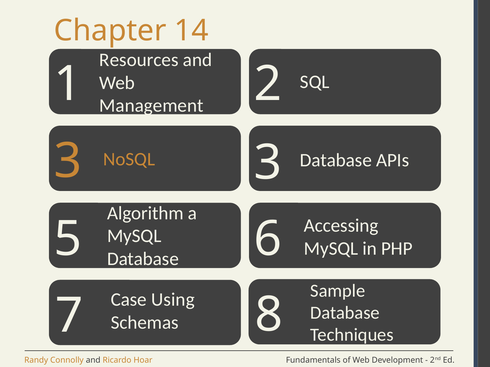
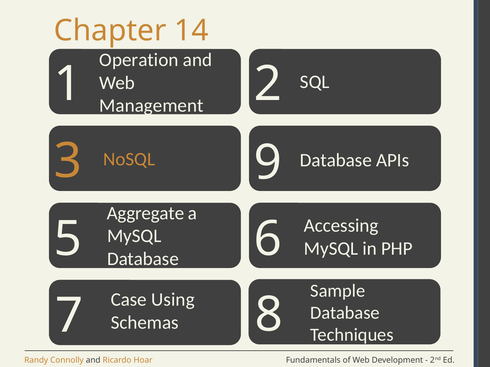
Resources: Resources -> Operation (139, 60)
3 3: 3 -> 9 (268, 163)
Algorithm: Algorithm -> Aggregate (145, 213)
